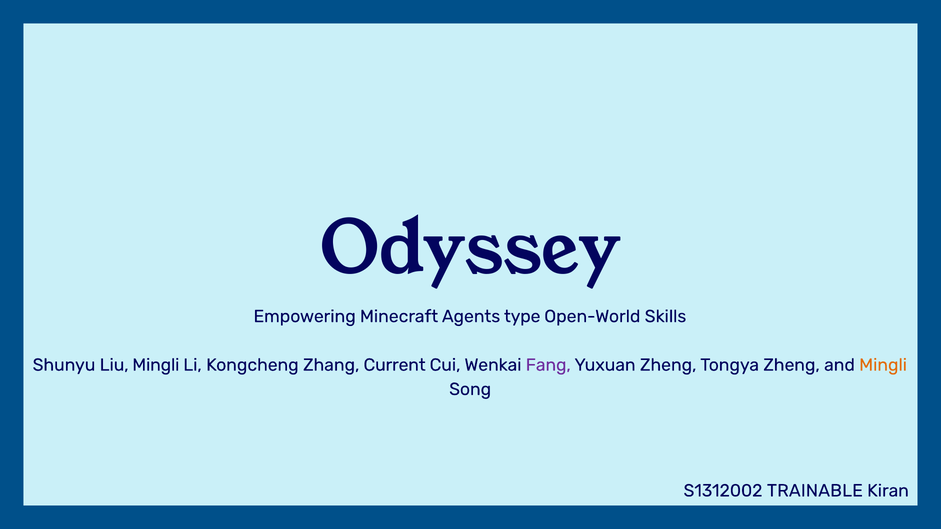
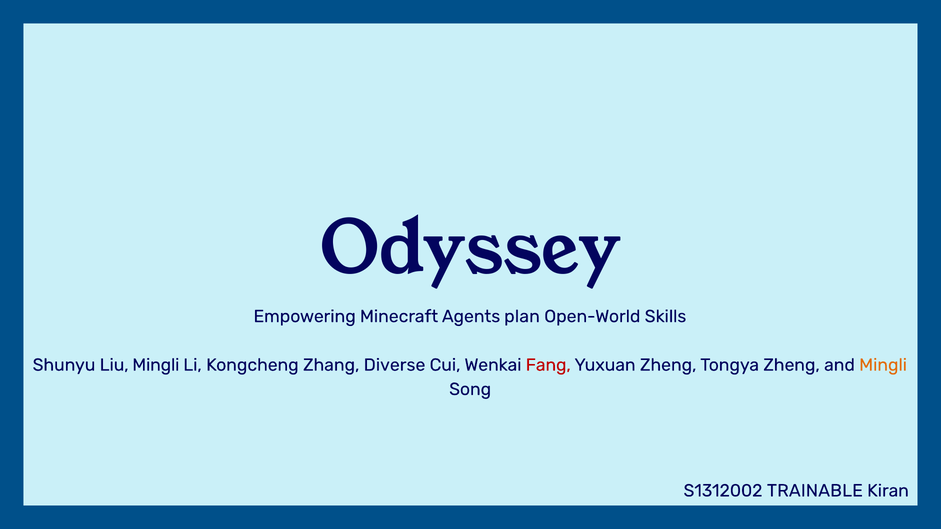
type: type -> plan (522, 317)
Current: Current -> Diverse (395, 365)
Fang colour: purple -> red (548, 365)
